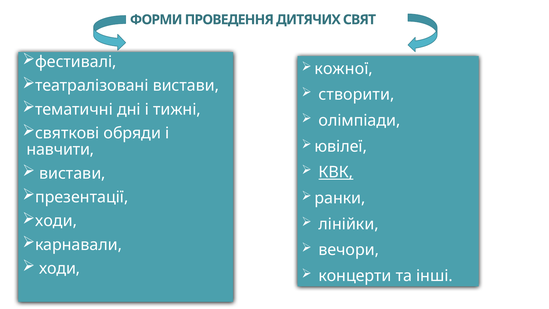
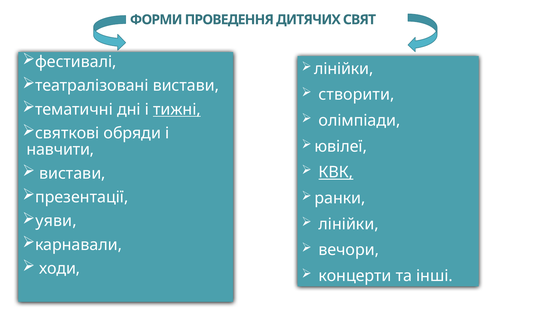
кожної: кожної -> лінійки (344, 69)
тижні underline: none -> present (177, 109)
ходи: ходи -> уяви (56, 221)
